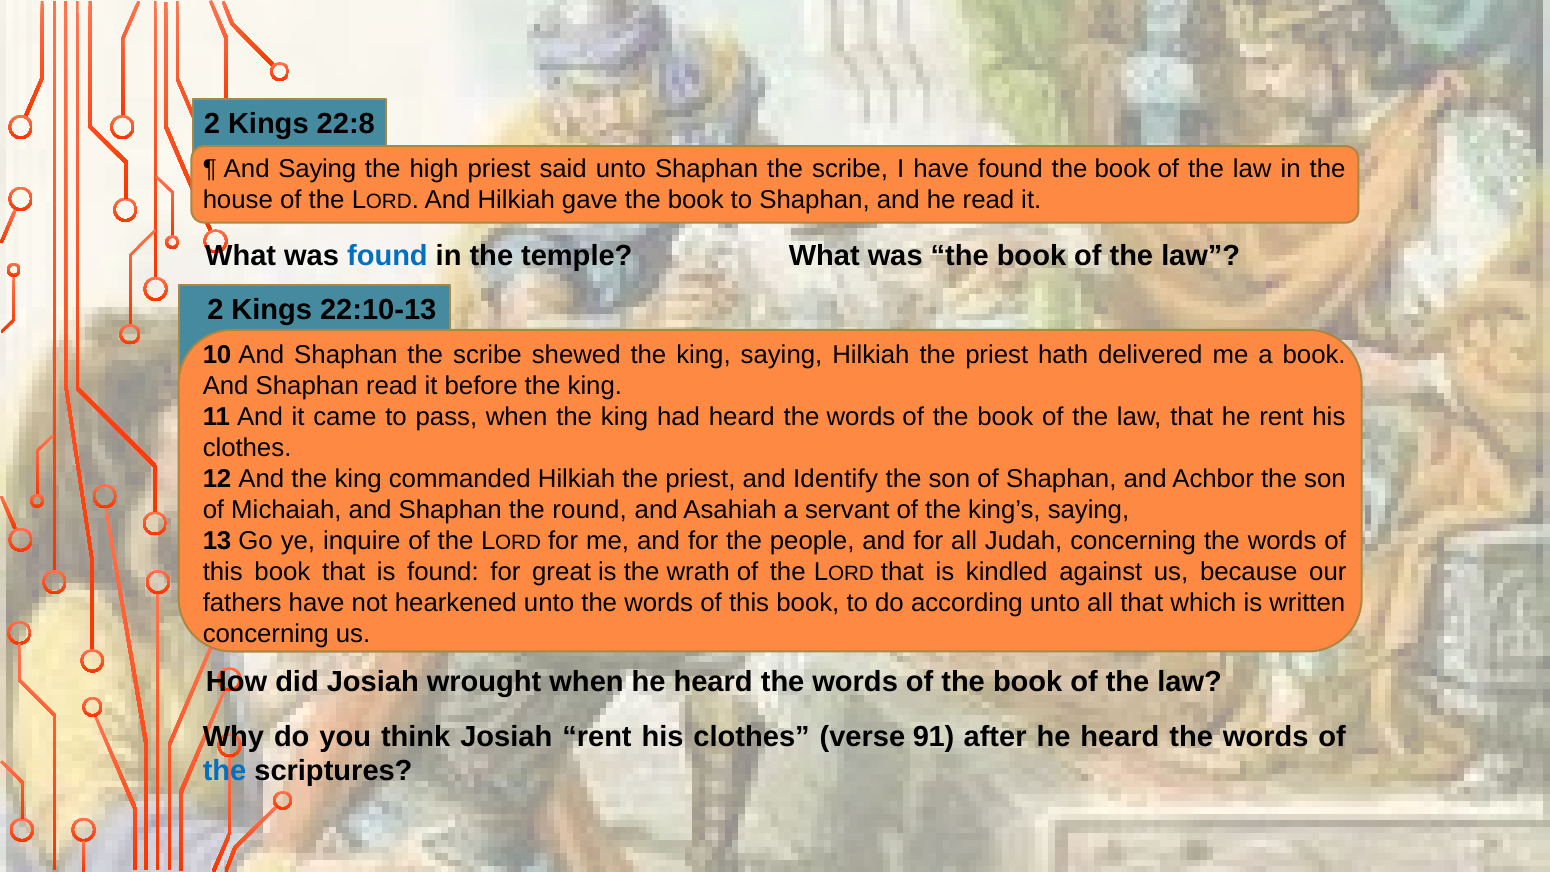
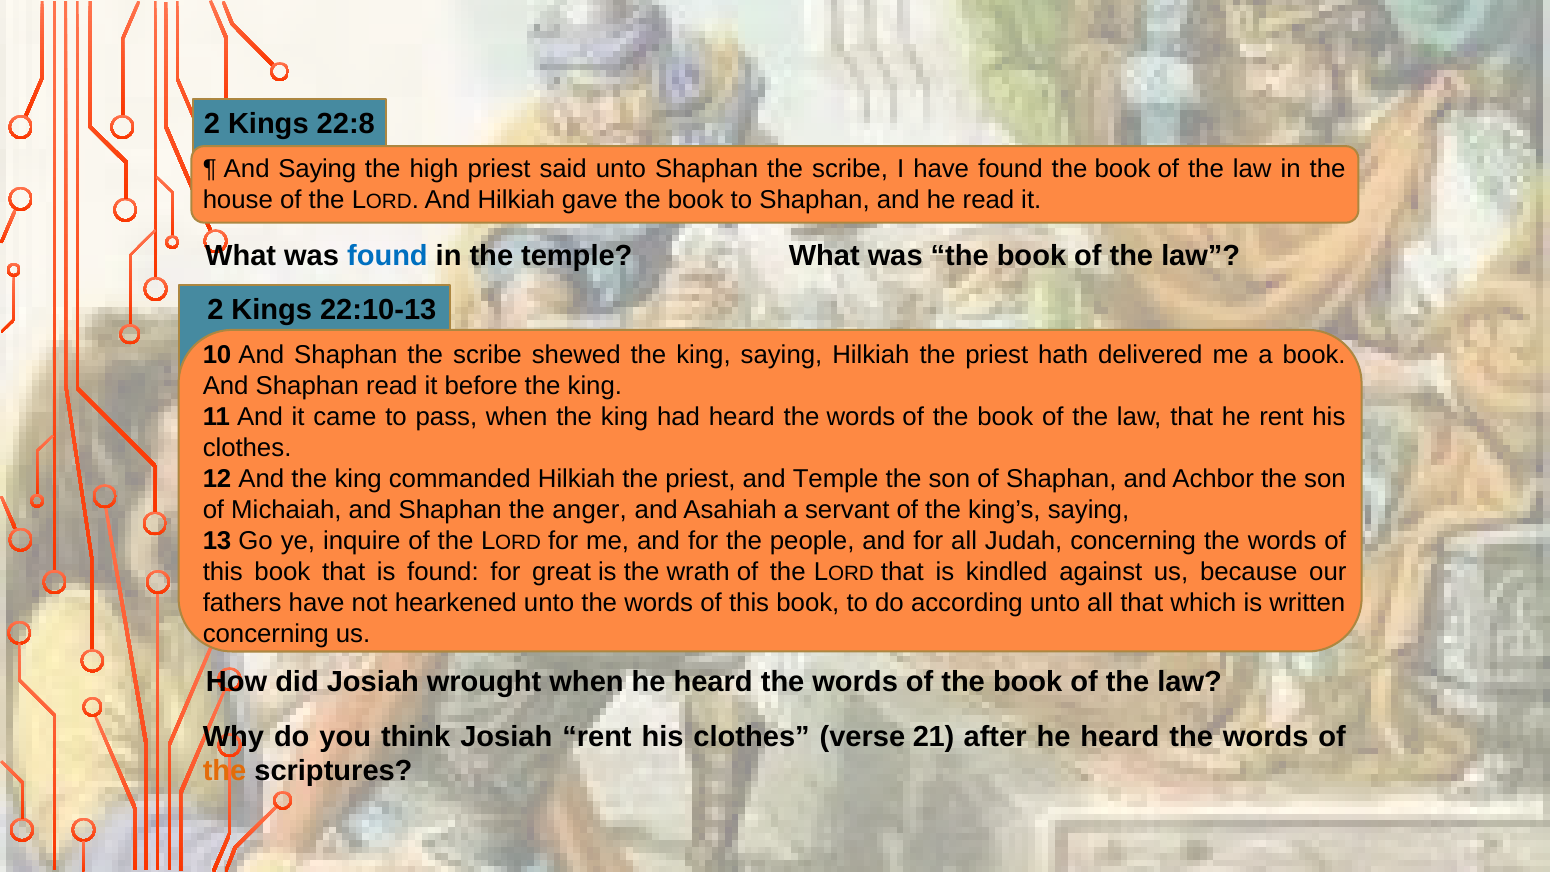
and Identify: Identify -> Temple (836, 479)
round: round -> anger (590, 510)
91: 91 -> 21 (934, 736)
the colour: blue -> orange (225, 771)
